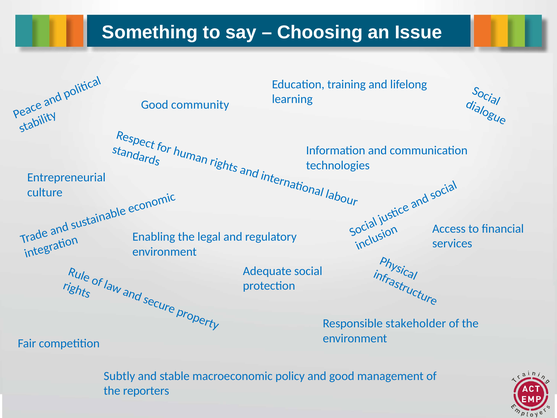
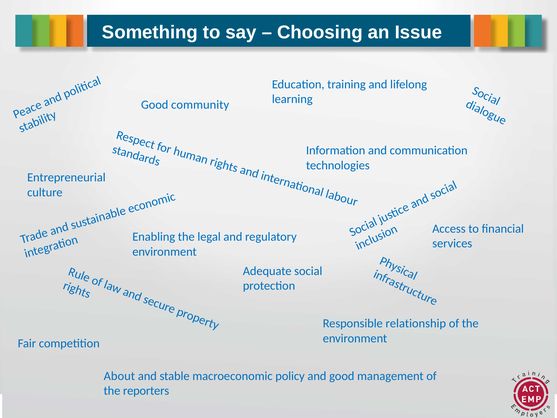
stakeholder: stakeholder -> relationship (416, 323)
Subtly: Subtly -> About (119, 376)
